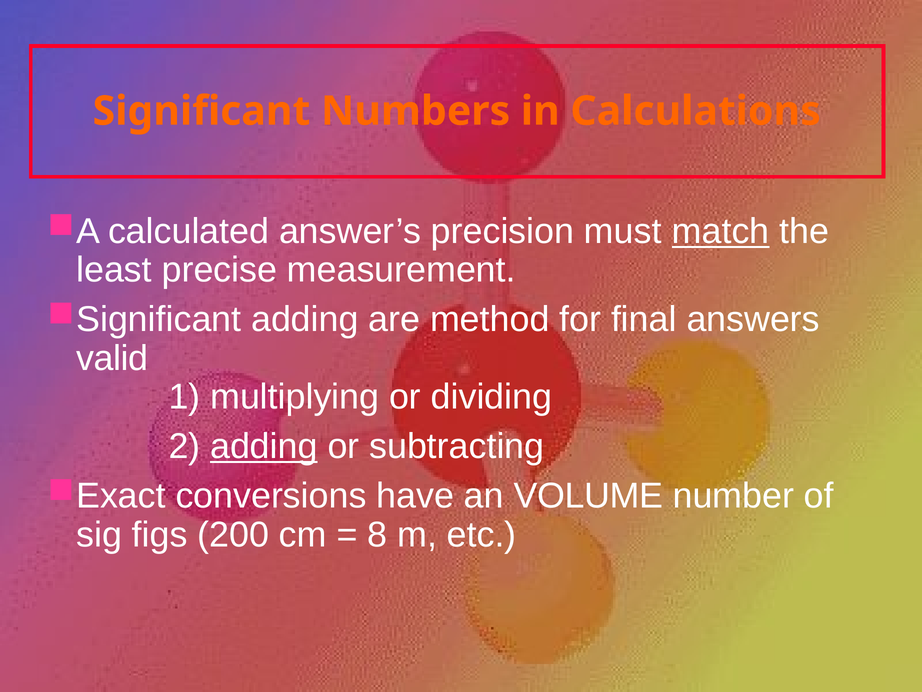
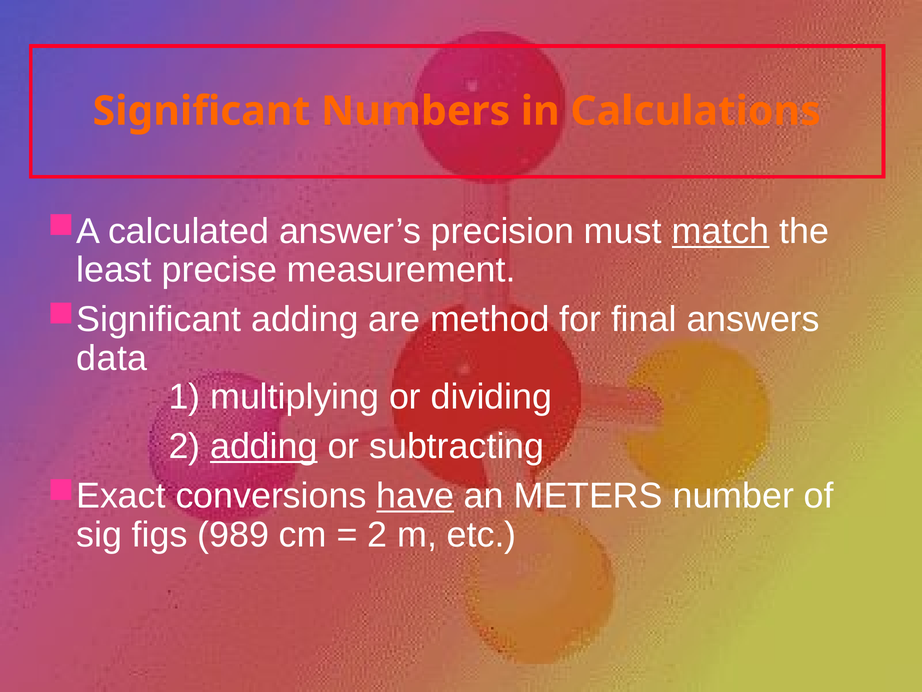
valid: valid -> data (112, 358)
have underline: none -> present (415, 496)
VOLUME: VOLUME -> METERS (588, 496)
200: 200 -> 989 (233, 534)
8: 8 -> 2 (377, 534)
